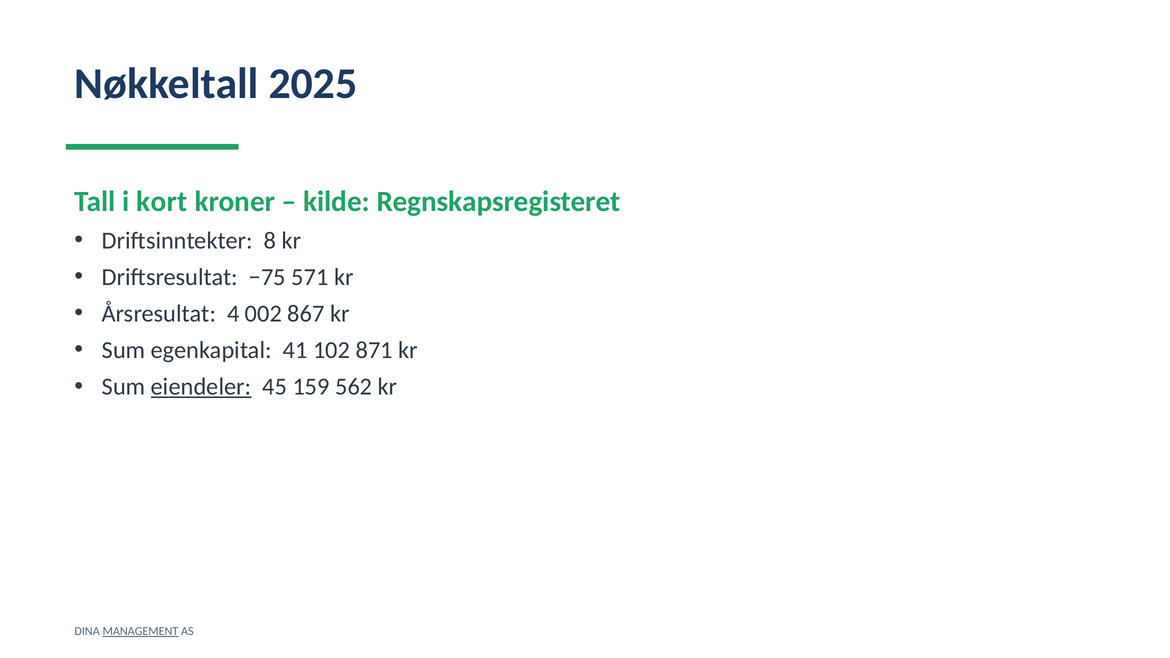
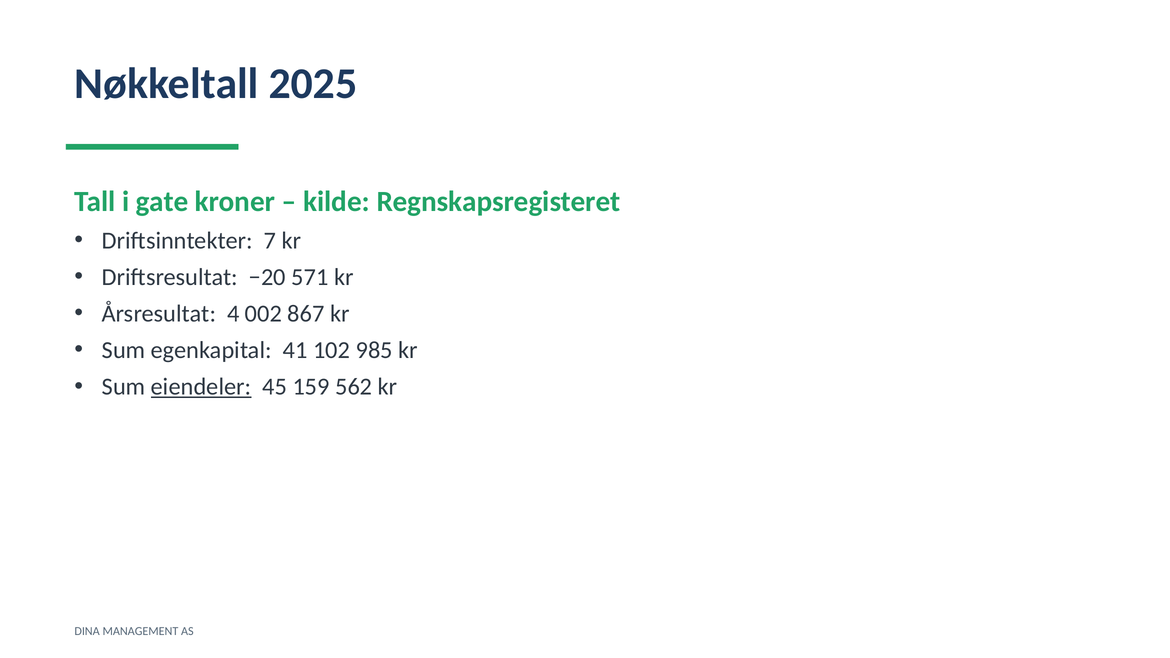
kort: kort -> gate (162, 201)
8: 8 -> 7 (270, 241)
−75: −75 -> −20 (267, 277)
871: 871 -> 985 (374, 350)
MANAGEMENT underline: present -> none (140, 631)
